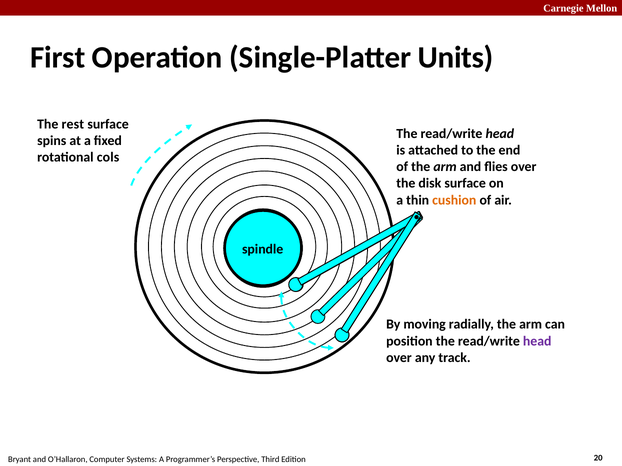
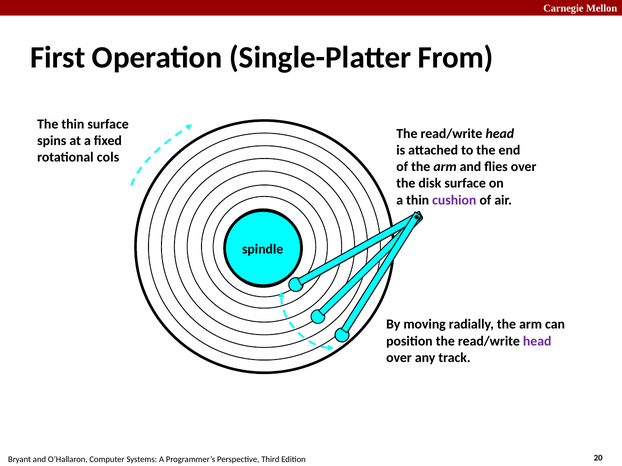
Units: Units -> From (456, 58)
The rest: rest -> thin (73, 124)
cushion colour: orange -> purple (454, 200)
